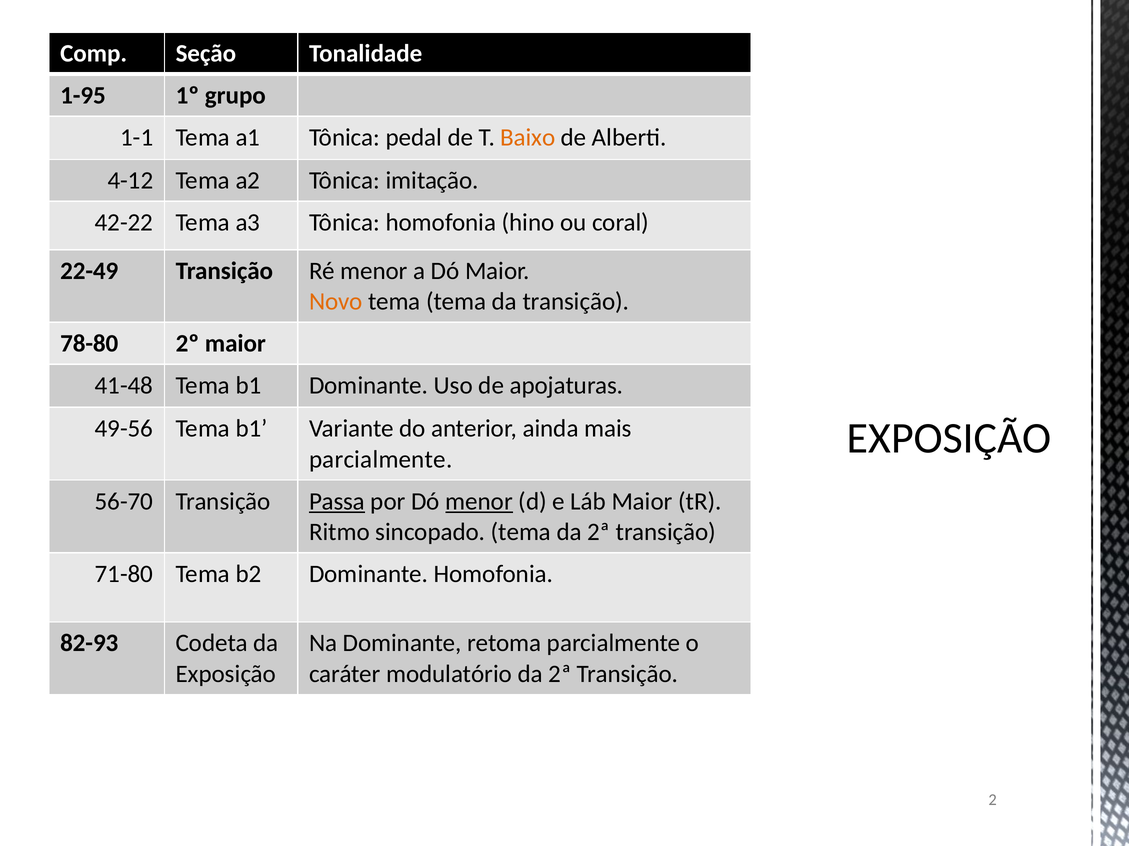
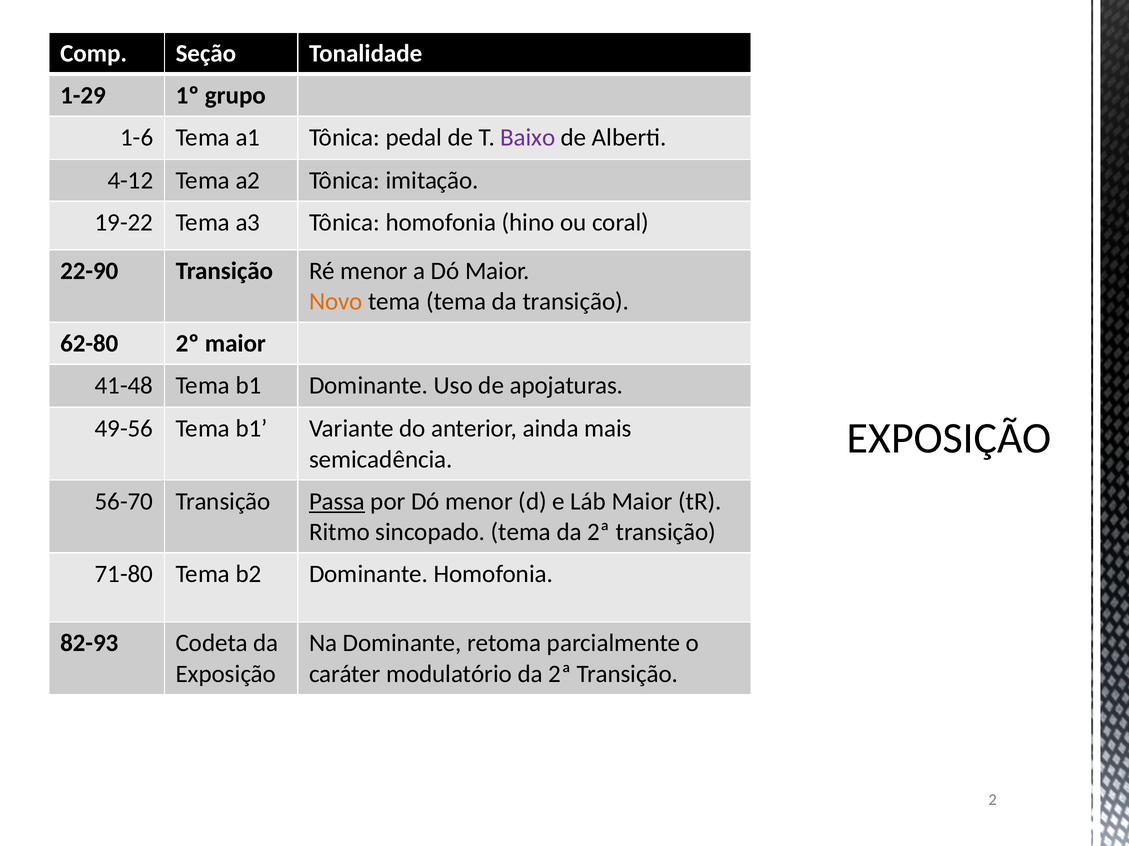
1-95: 1-95 -> 1-29 (83, 95)
1-1: 1-1 -> 1-6 (137, 137)
Baixo colour: orange -> purple (528, 137)
42-22: 42-22 -> 19-22 (124, 223)
22-49: 22-49 -> 22-90 (89, 271)
78-80: 78-80 -> 62-80 (89, 344)
parcialmente: parcialmente -> semicadência (381, 460)
menor underline: present -> none (479, 502)
